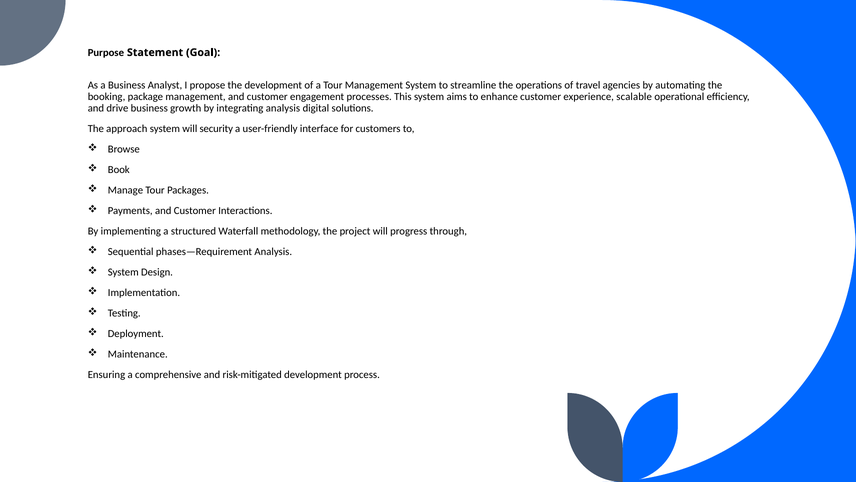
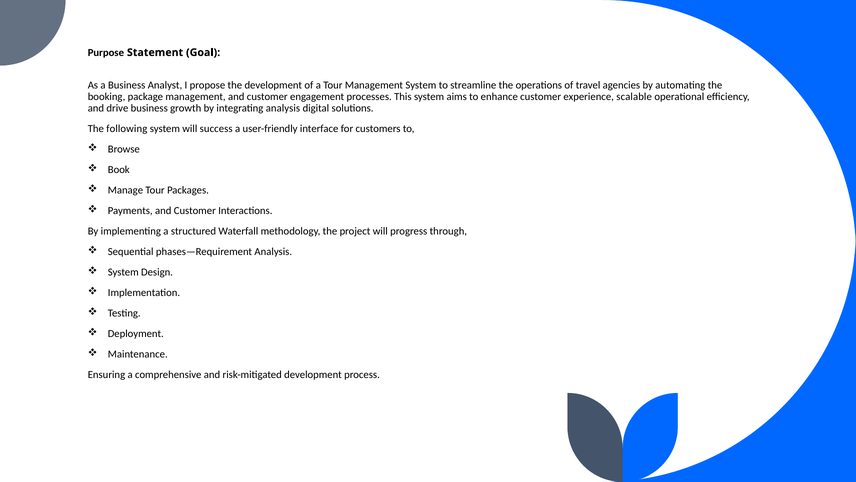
approach: approach -> following (127, 129)
security: security -> success (216, 129)
